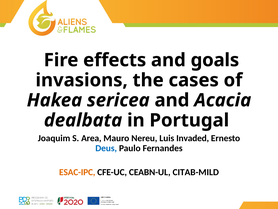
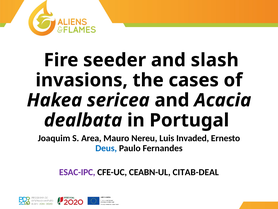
effects: effects -> seeder (115, 60)
goals: goals -> slash (215, 60)
ESAC-IPC colour: orange -> purple (77, 172)
CITAB-MILD: CITAB-MILD -> CITAB-DEAL (196, 172)
